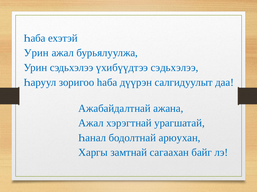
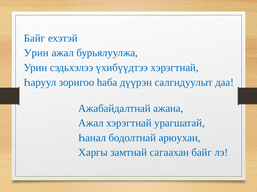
Һаба: Һаба -> Байг (35, 38)
үхибүүдтээ сэдьхэлээ: сэдьхэлээ -> хэрэгтнай (175, 68)
